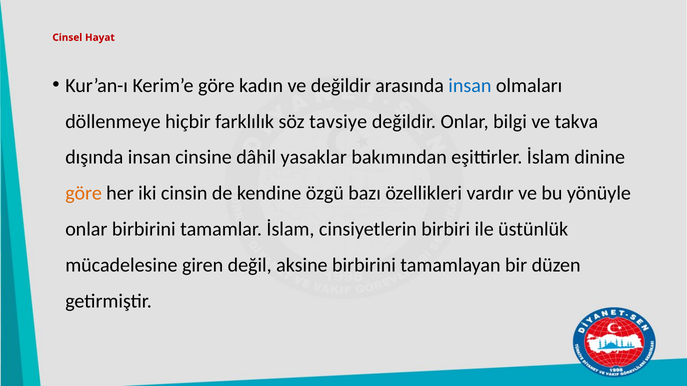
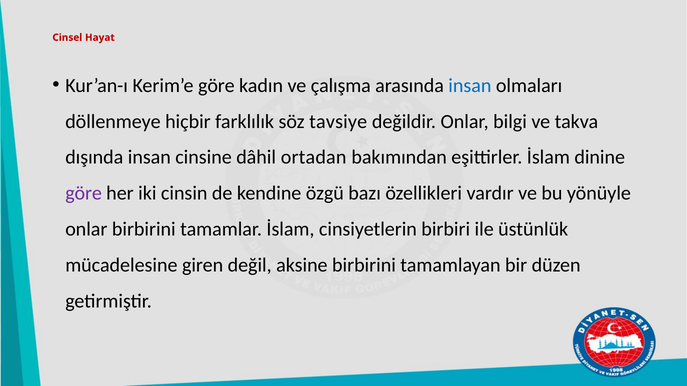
ve değildir: değildir -> çalışma (341, 86)
yasaklar: yasaklar -> ortadan (314, 158)
göre colour: orange -> purple (84, 194)
